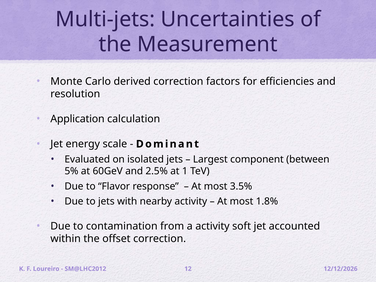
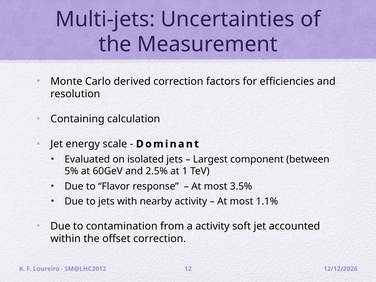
Application: Application -> Containing (77, 119)
1.8%: 1.8% -> 1.1% (267, 201)
